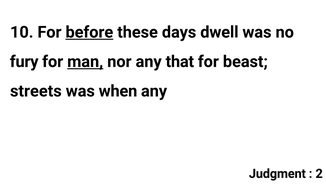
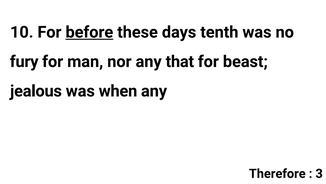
dwell: dwell -> tenth (219, 32)
man underline: present -> none (85, 61)
streets: streets -> jealous (36, 91)
Judgment: Judgment -> Therefore (277, 173)
2: 2 -> 3 (319, 173)
